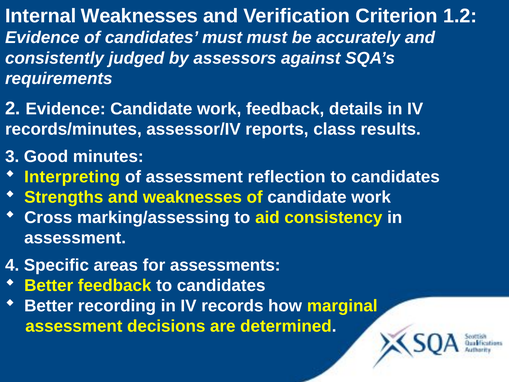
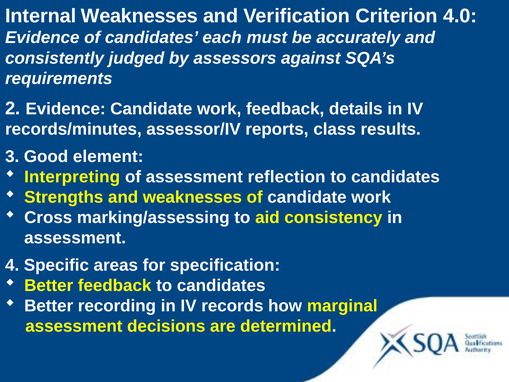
1.2: 1.2 -> 4.0 (460, 16)
candidates must: must -> each (222, 38)
minutes: minutes -> element (108, 156)
assessments: assessments -> specification (225, 265)
